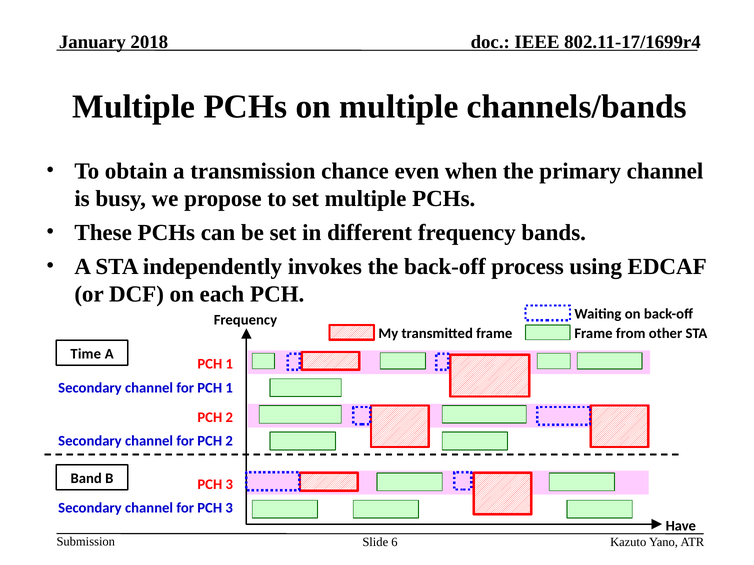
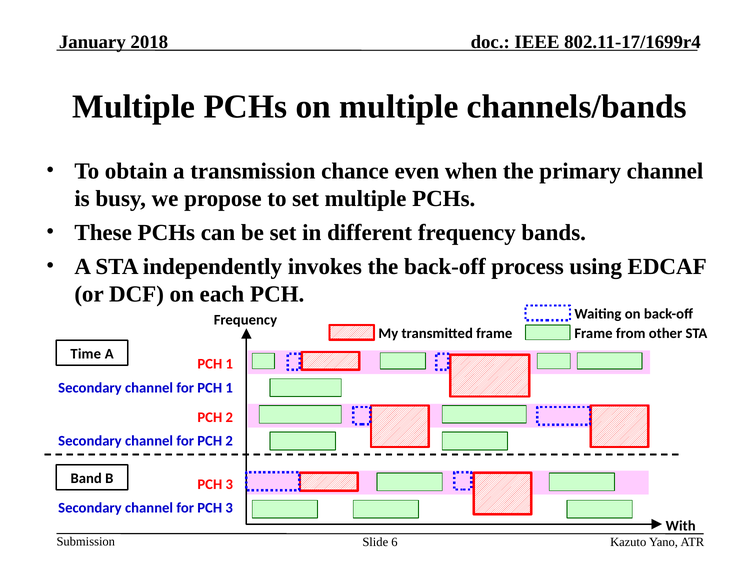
Have: Have -> With (681, 526)
